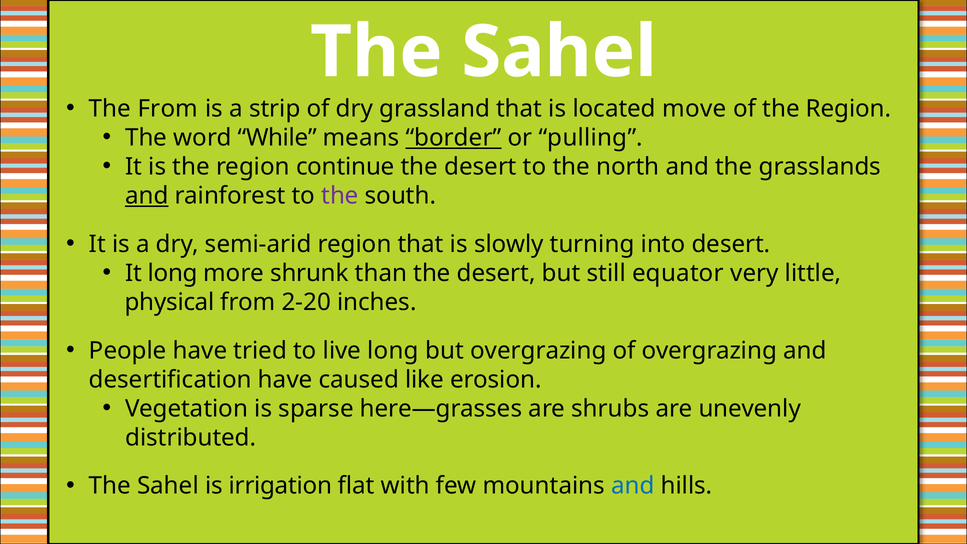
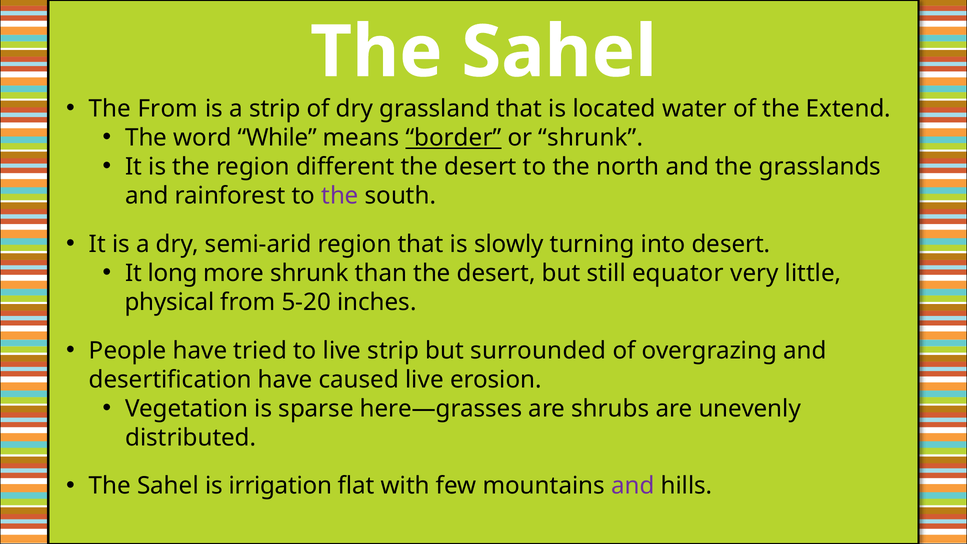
move: move -> water (694, 109)
of the Region: Region -> Extend (848, 109)
or pulling: pulling -> shrunk (591, 138)
continue: continue -> different (345, 167)
and underline: present -> none (147, 196)
2-20: 2-20 -> 5-20 (306, 302)
live long: long -> strip (393, 351)
but overgrazing: overgrazing -> surrounded (538, 351)
caused like: like -> live (424, 380)
and colour: blue -> purple (633, 486)
